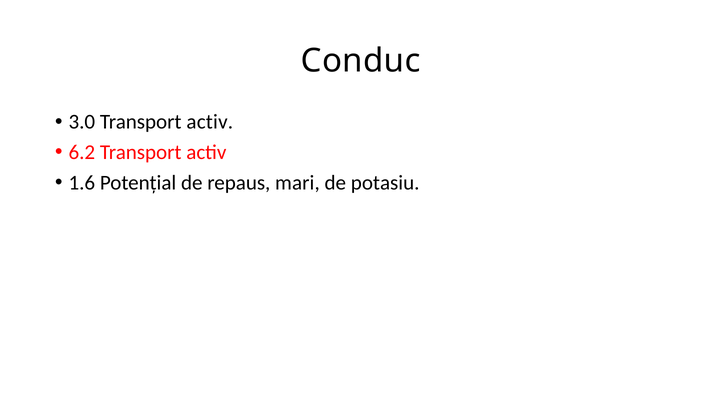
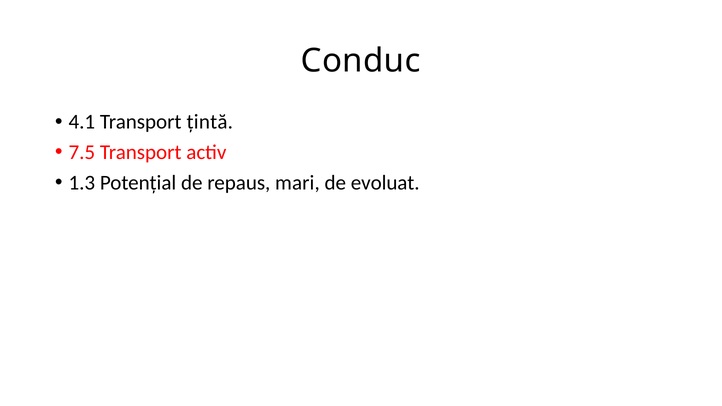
3.0: 3.0 -> 4.1 (82, 122)
activ: activ -> țintă (210, 122)
6.2: 6.2 -> 7.5 (82, 152)
1.6: 1.6 -> 1.3 (82, 183)
potasiu: potasiu -> evoluat (385, 183)
